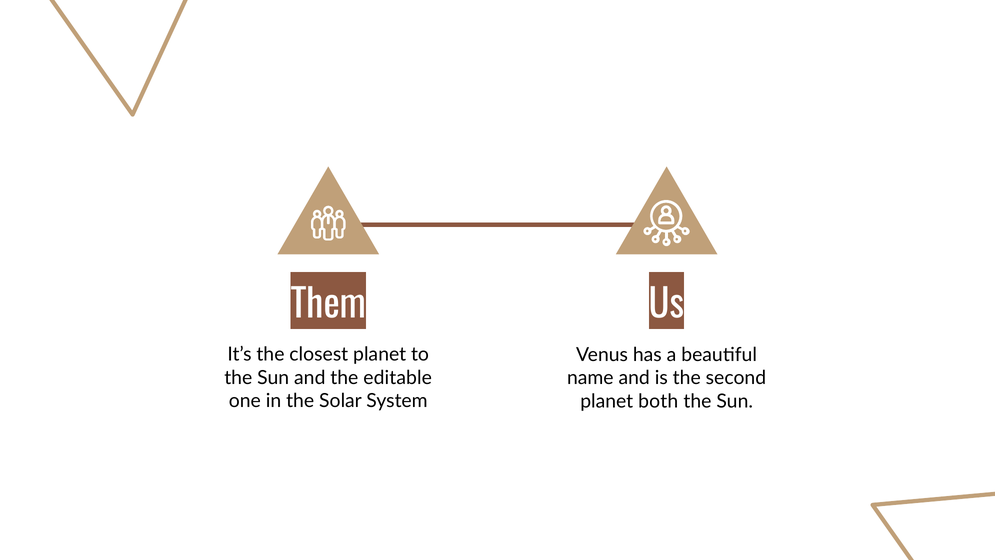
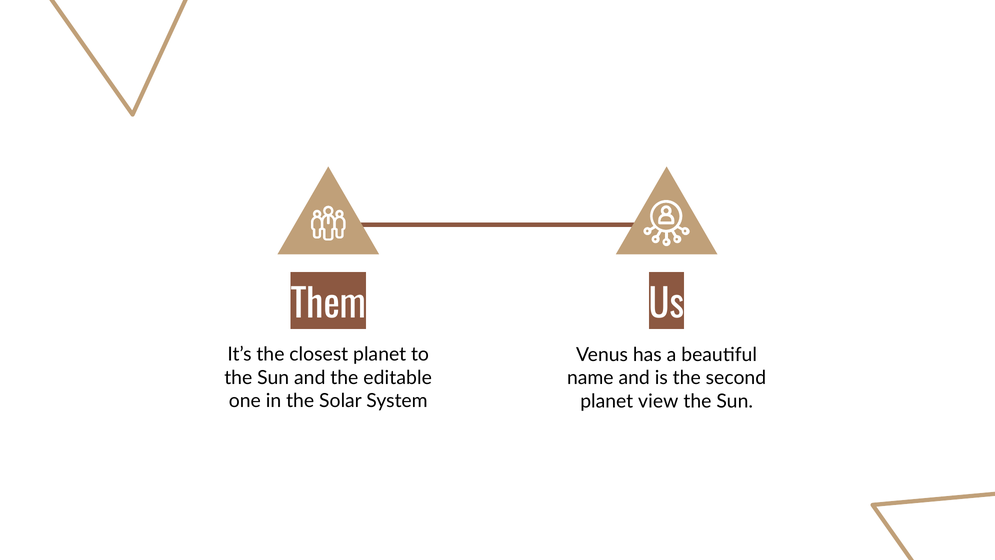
both: both -> view (658, 401)
